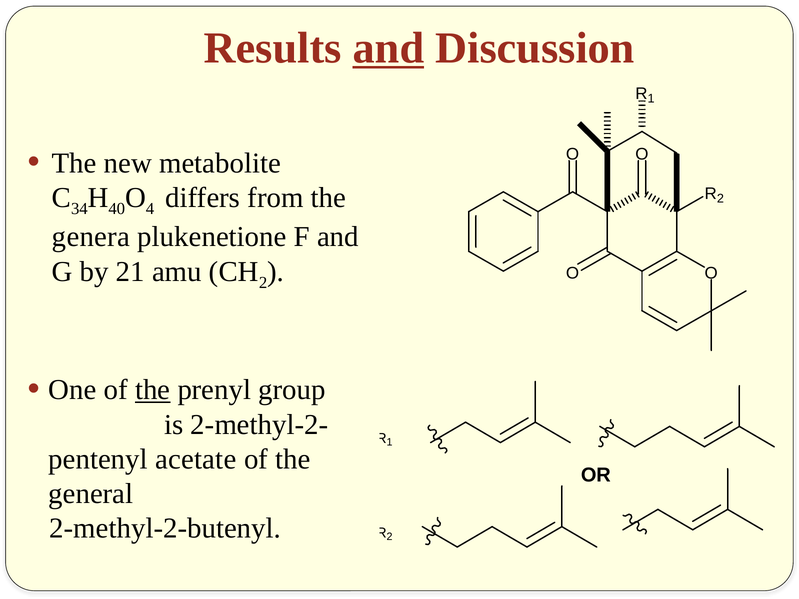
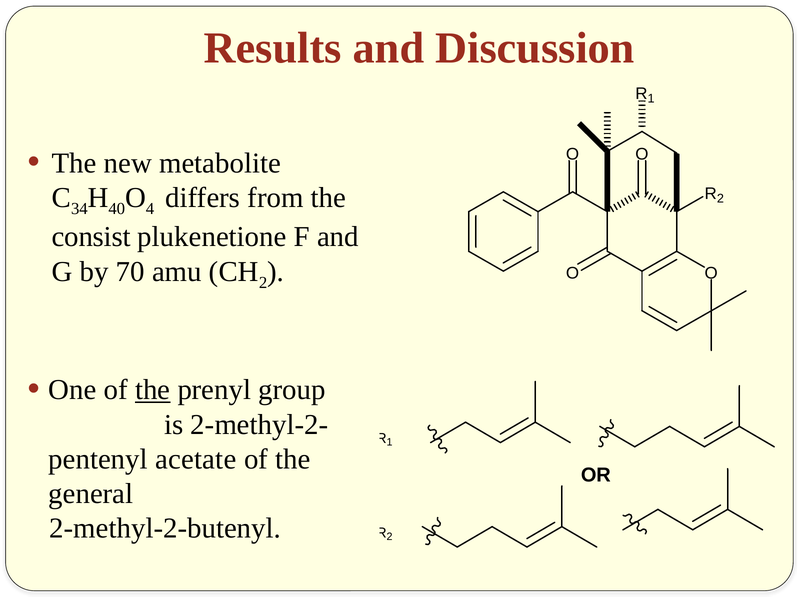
and underline: present -> none (388, 48)
genera: genera -> consist (91, 237)
21: 21 -> 70 (130, 272)
